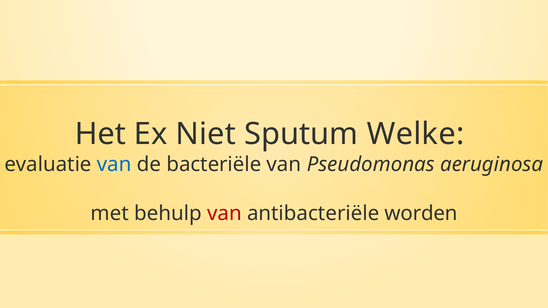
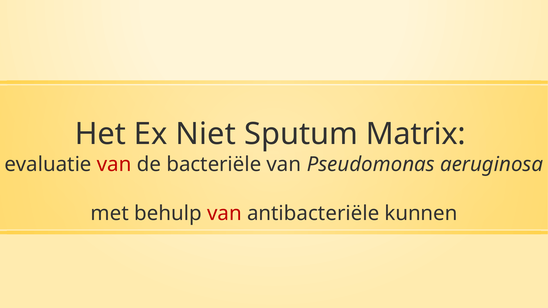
Welke: Welke -> Matrix (416, 134)
van colour: blue -> red (114, 164)
worden: worden -> kunnen (421, 214)
